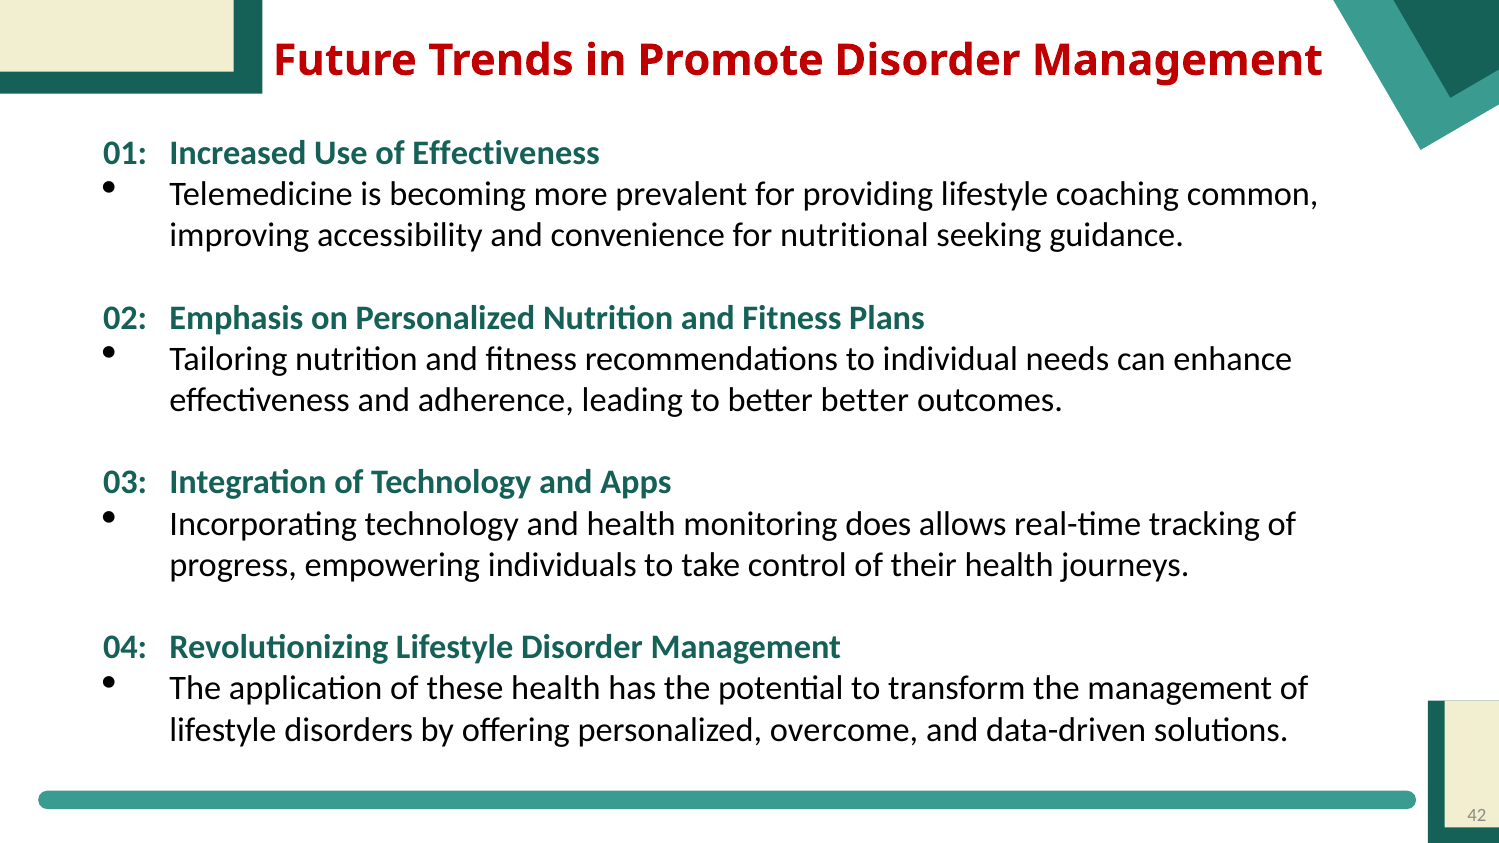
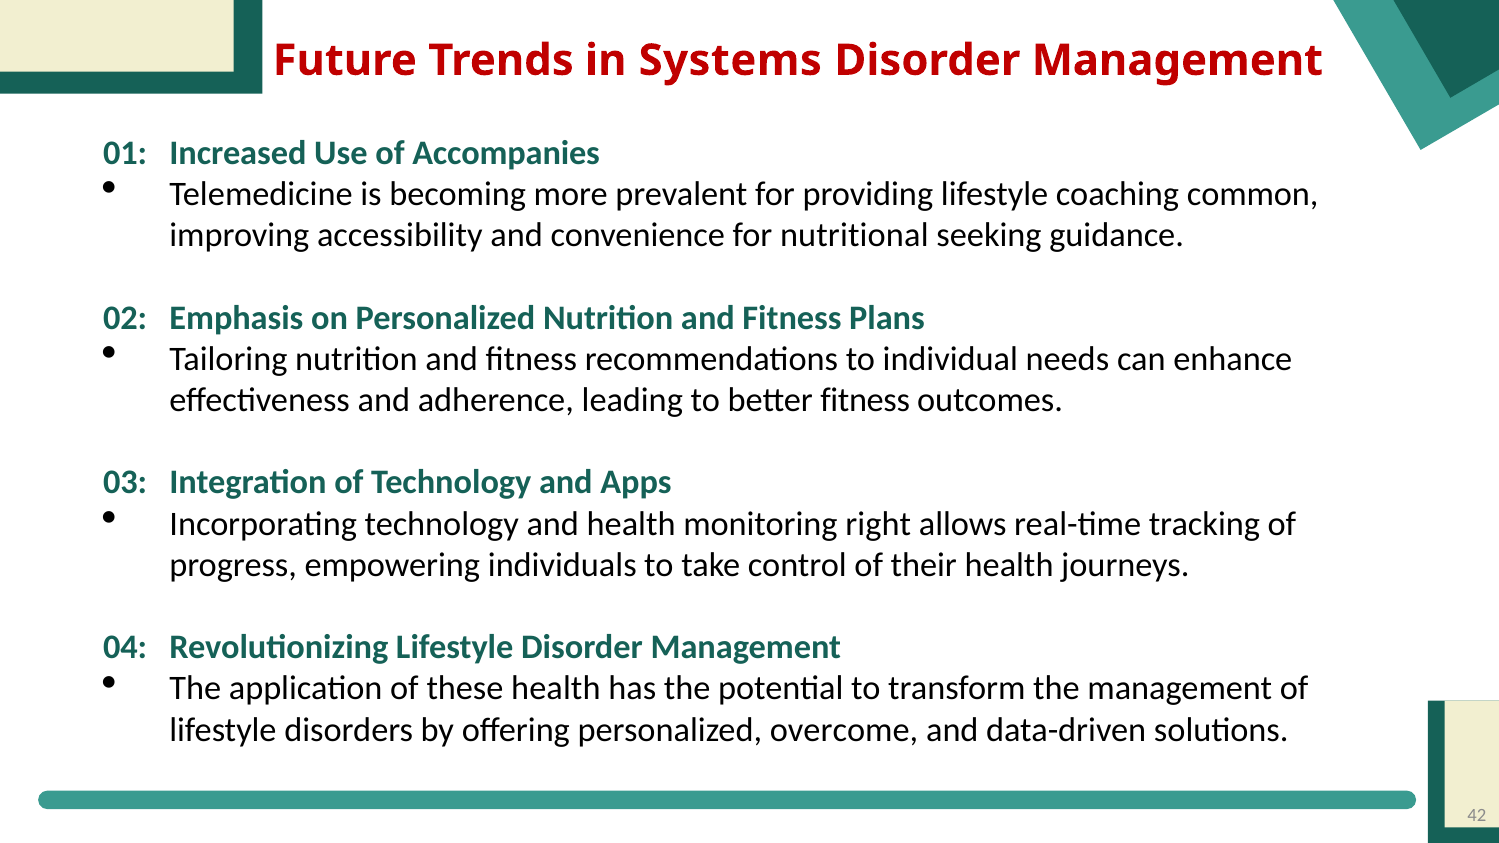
Promote: Promote -> Systems (730, 60)
of Effectiveness: Effectiveness -> Accompanies (506, 153)
better better: better -> fitness (865, 400)
does: does -> right (878, 524)
